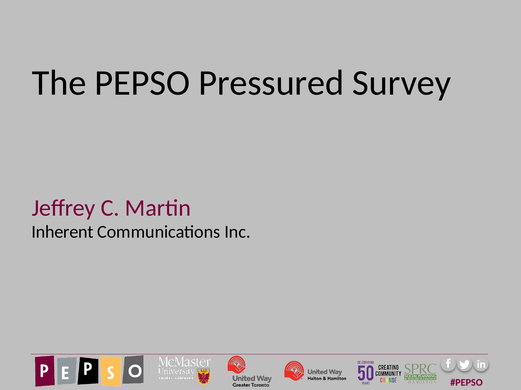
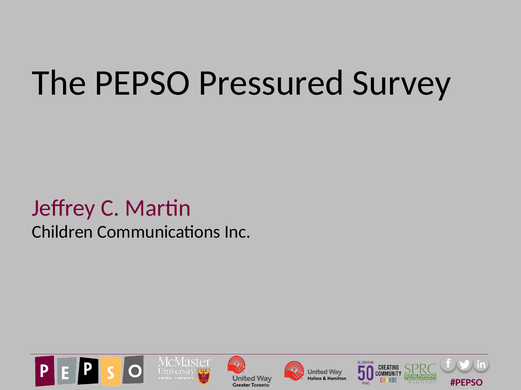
Inherent: Inherent -> Children (62, 232)
